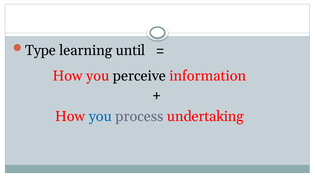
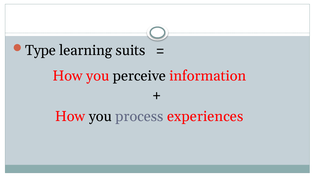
until: until -> suits (130, 50)
you colour: blue -> black (100, 117)
undertaking: undertaking -> experiences (205, 117)
